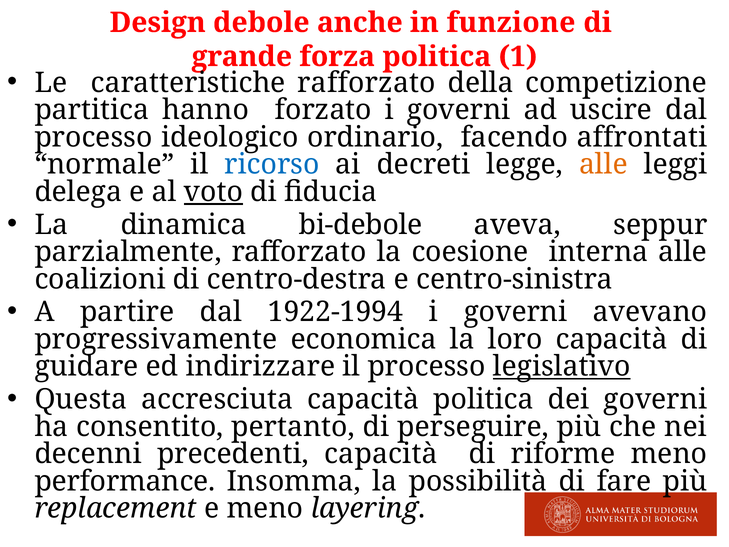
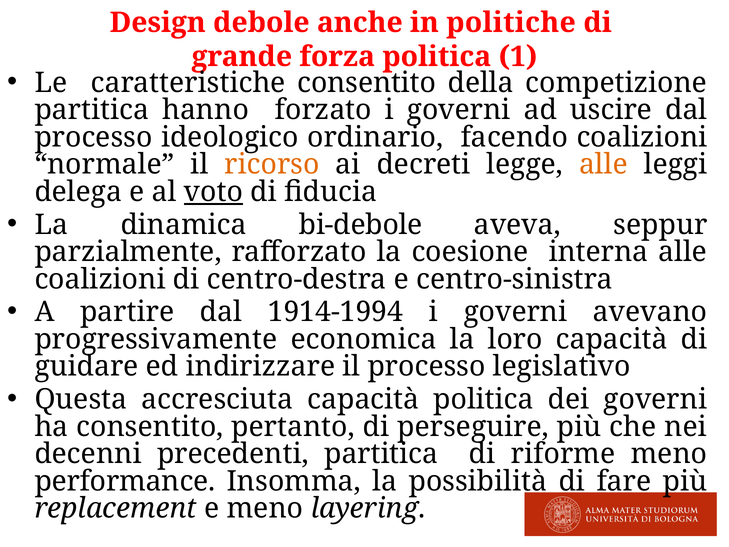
funzione: funzione -> politiche (511, 23)
caratteristiche rafforzato: rafforzato -> consentito (367, 83)
facendo affrontati: affrontati -> coalizioni (642, 137)
ricorso colour: blue -> orange (272, 164)
1922-1994: 1922-1994 -> 1914-1994 (335, 312)
legislativo underline: present -> none (562, 366)
precedenti capacità: capacità -> partitica (381, 454)
